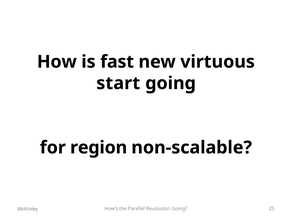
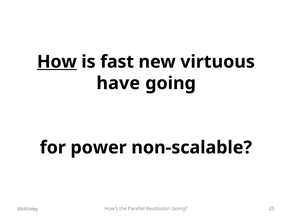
How underline: none -> present (57, 62)
start: start -> have (118, 83)
region: region -> power (99, 148)
